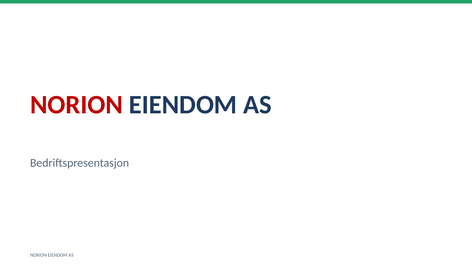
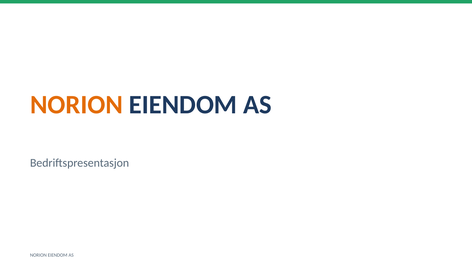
NORION colour: red -> orange (76, 105)
